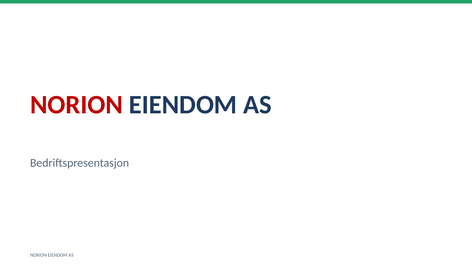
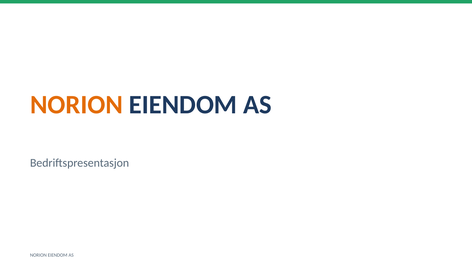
NORION colour: red -> orange (76, 105)
